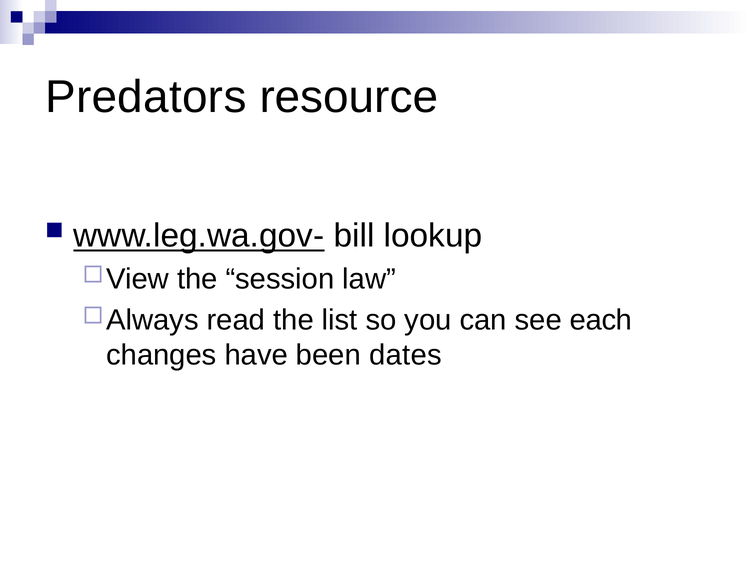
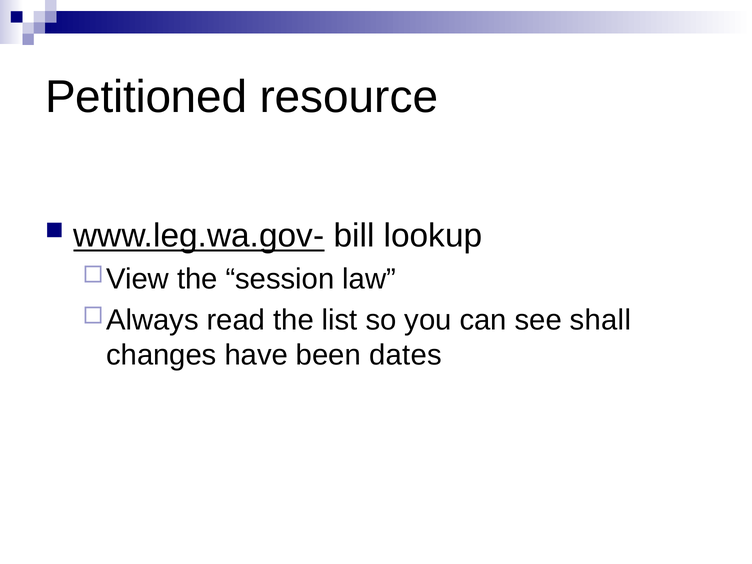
Predators: Predators -> Petitioned (146, 97)
each: each -> shall (601, 320)
